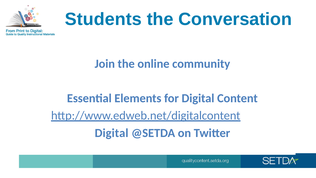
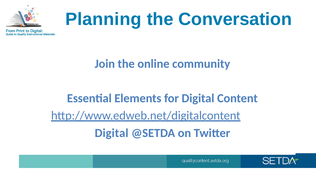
Students: Students -> Planning (103, 19)
